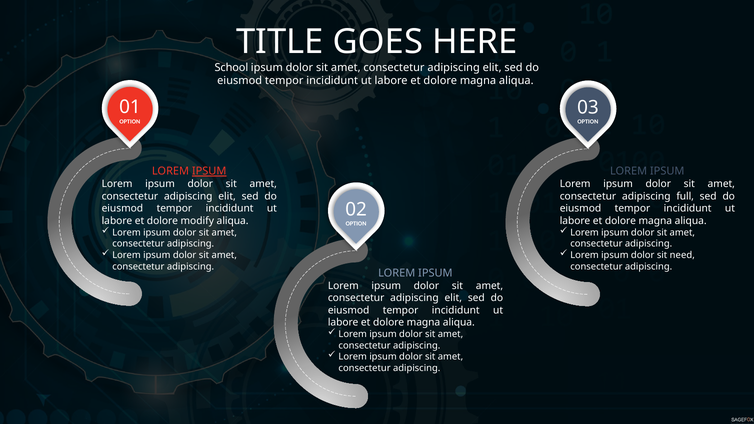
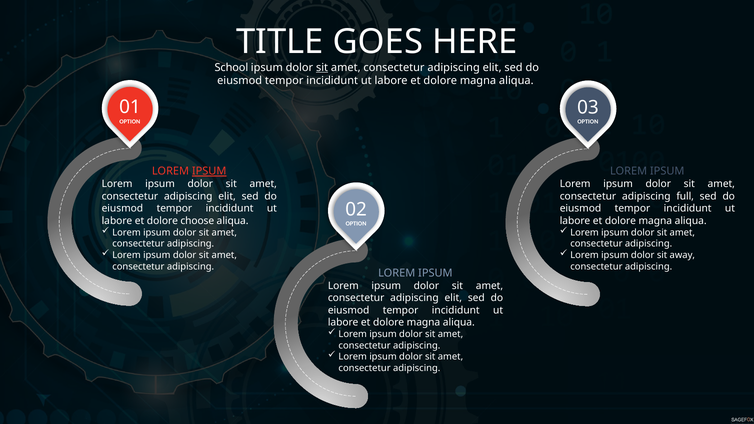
sit underline: none -> present (322, 68)
modify: modify -> choose (197, 221)
need: need -> away (682, 255)
